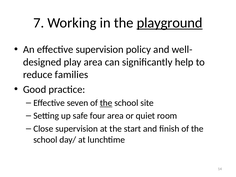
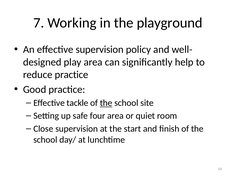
playground underline: present -> none (170, 23)
reduce families: families -> practice (72, 75)
seven: seven -> tackle (78, 103)
